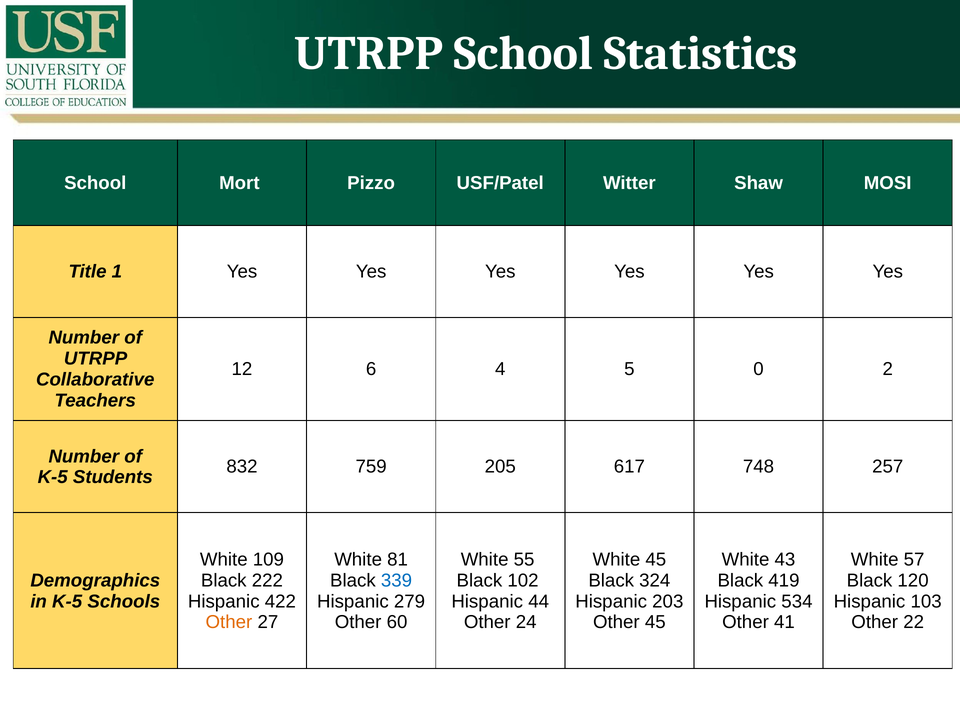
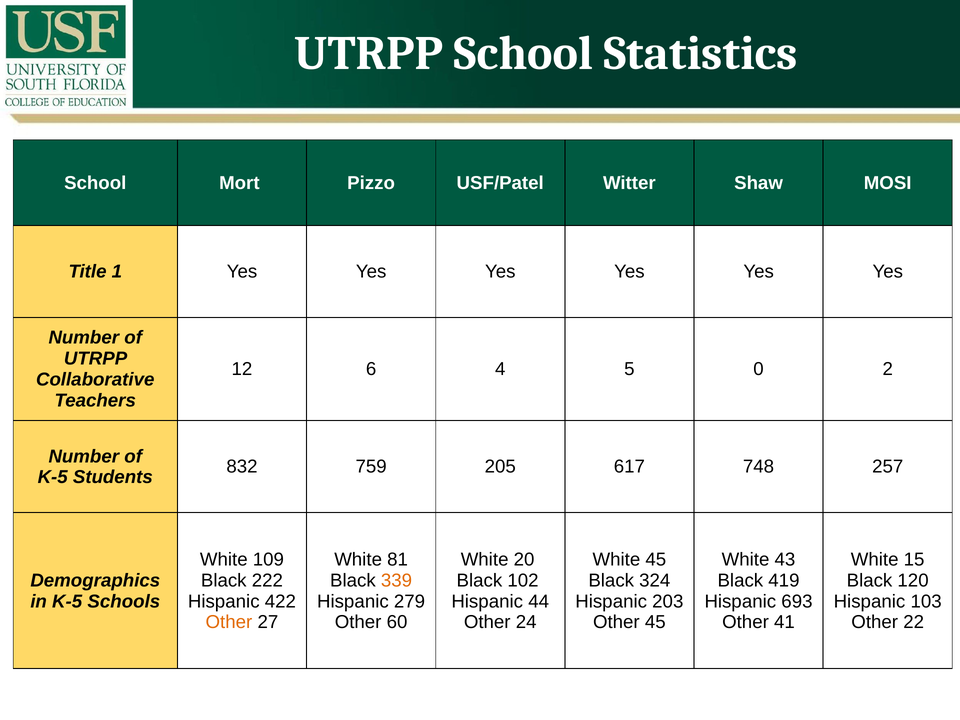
55: 55 -> 20 (524, 559)
57: 57 -> 15 (914, 559)
339 colour: blue -> orange (396, 580)
534: 534 -> 693 (797, 601)
